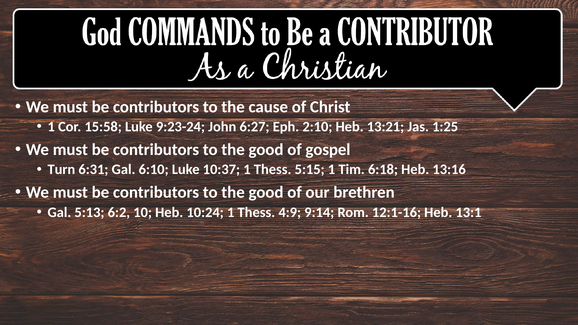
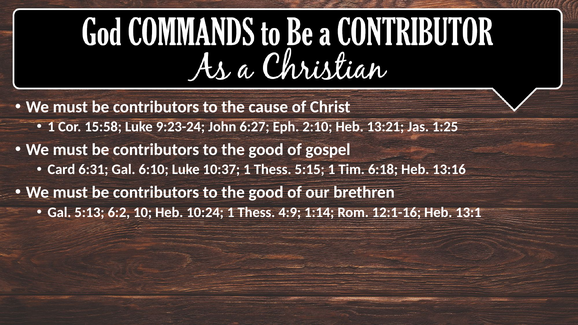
Turn: Turn -> Card (61, 170)
9:14: 9:14 -> 1:14 (319, 212)
